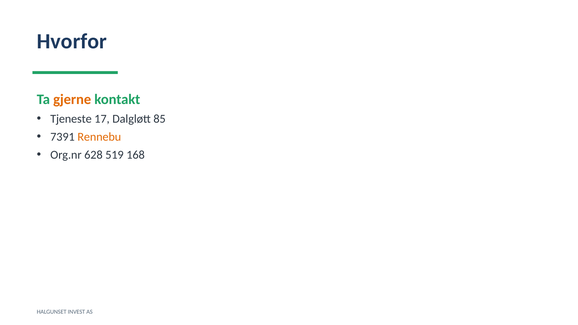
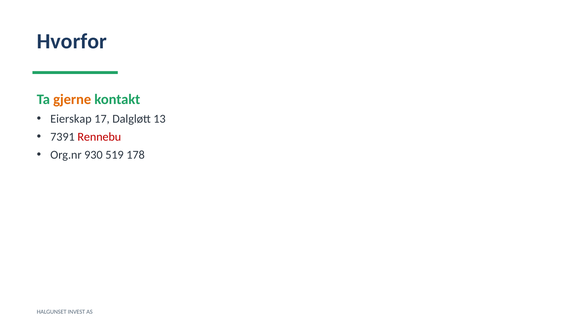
Tjeneste: Tjeneste -> Eierskap (71, 119)
85: 85 -> 13 (160, 119)
Rennebu colour: orange -> red (99, 137)
628: 628 -> 930 (93, 155)
168: 168 -> 178 (136, 155)
